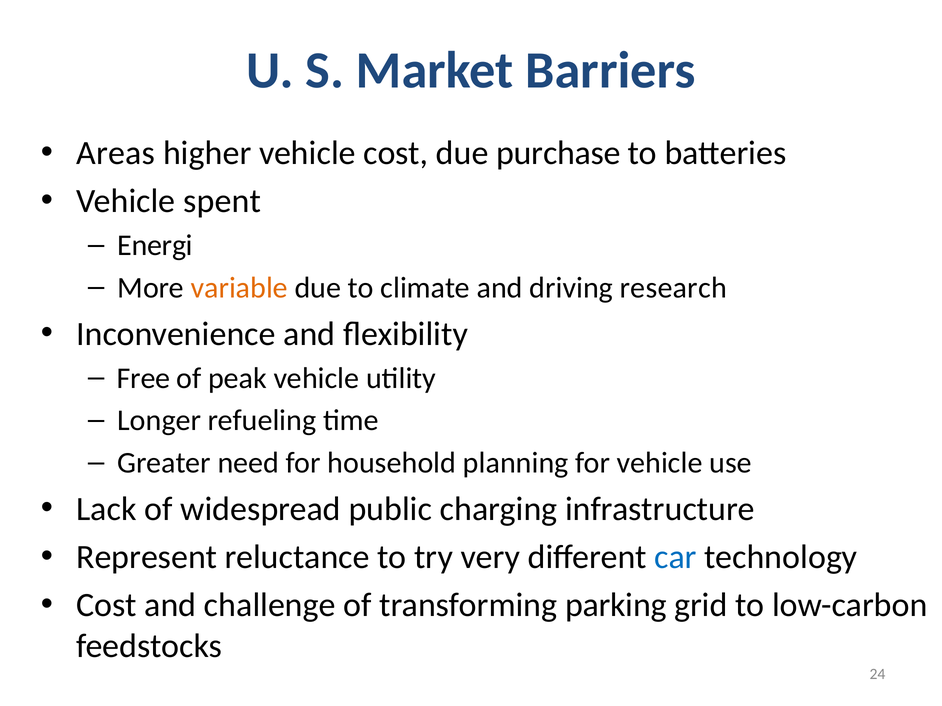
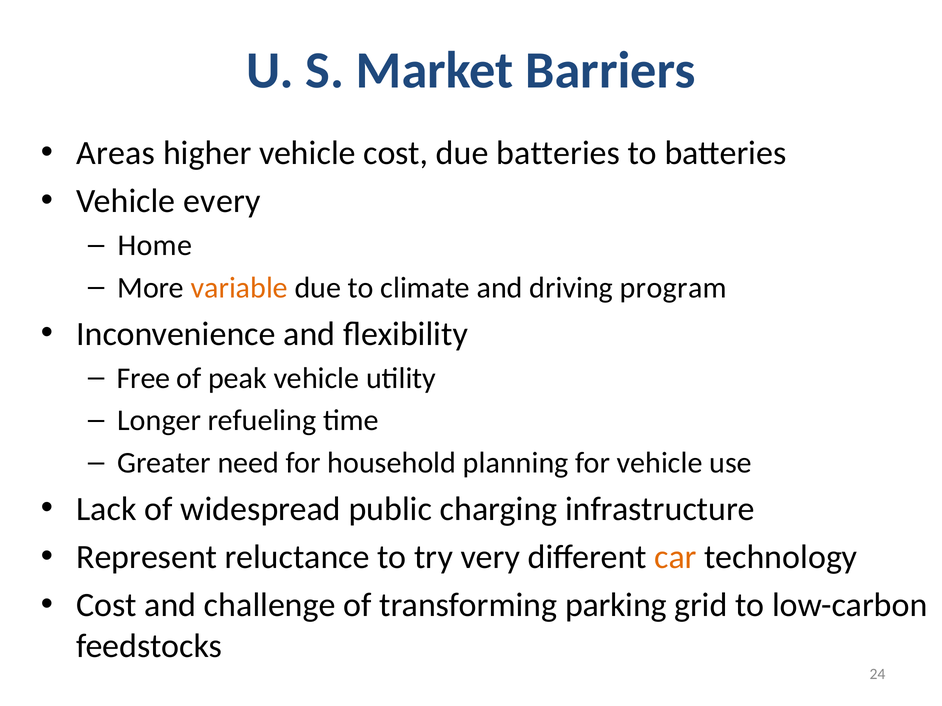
due purchase: purchase -> batteries (558, 153)
spent: spent -> every (222, 201)
Energi: Energi -> Home (155, 246)
research: research -> program (673, 288)
car colour: blue -> orange (675, 557)
